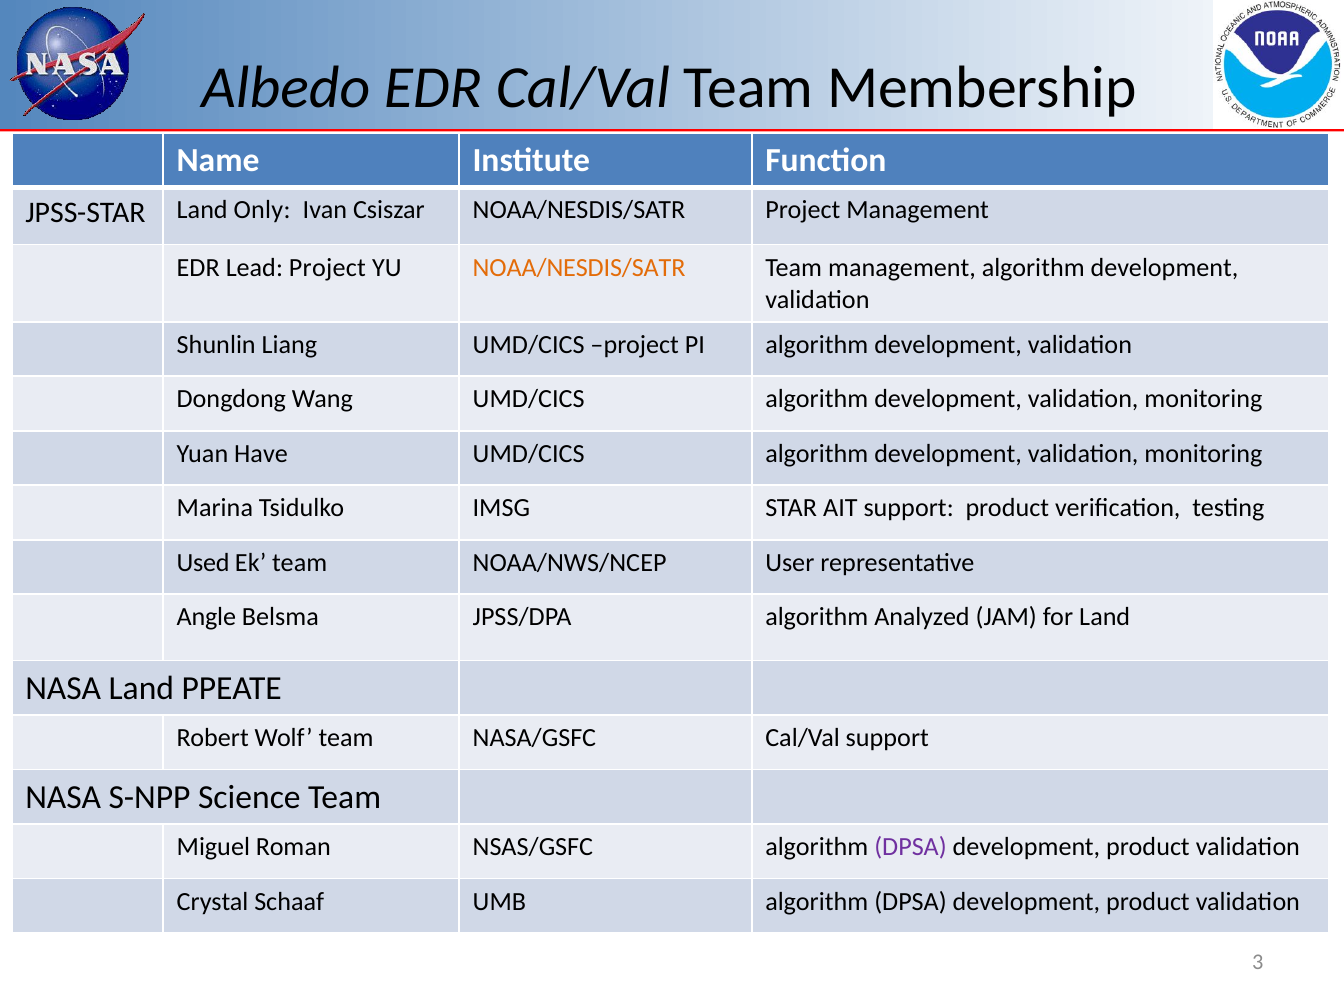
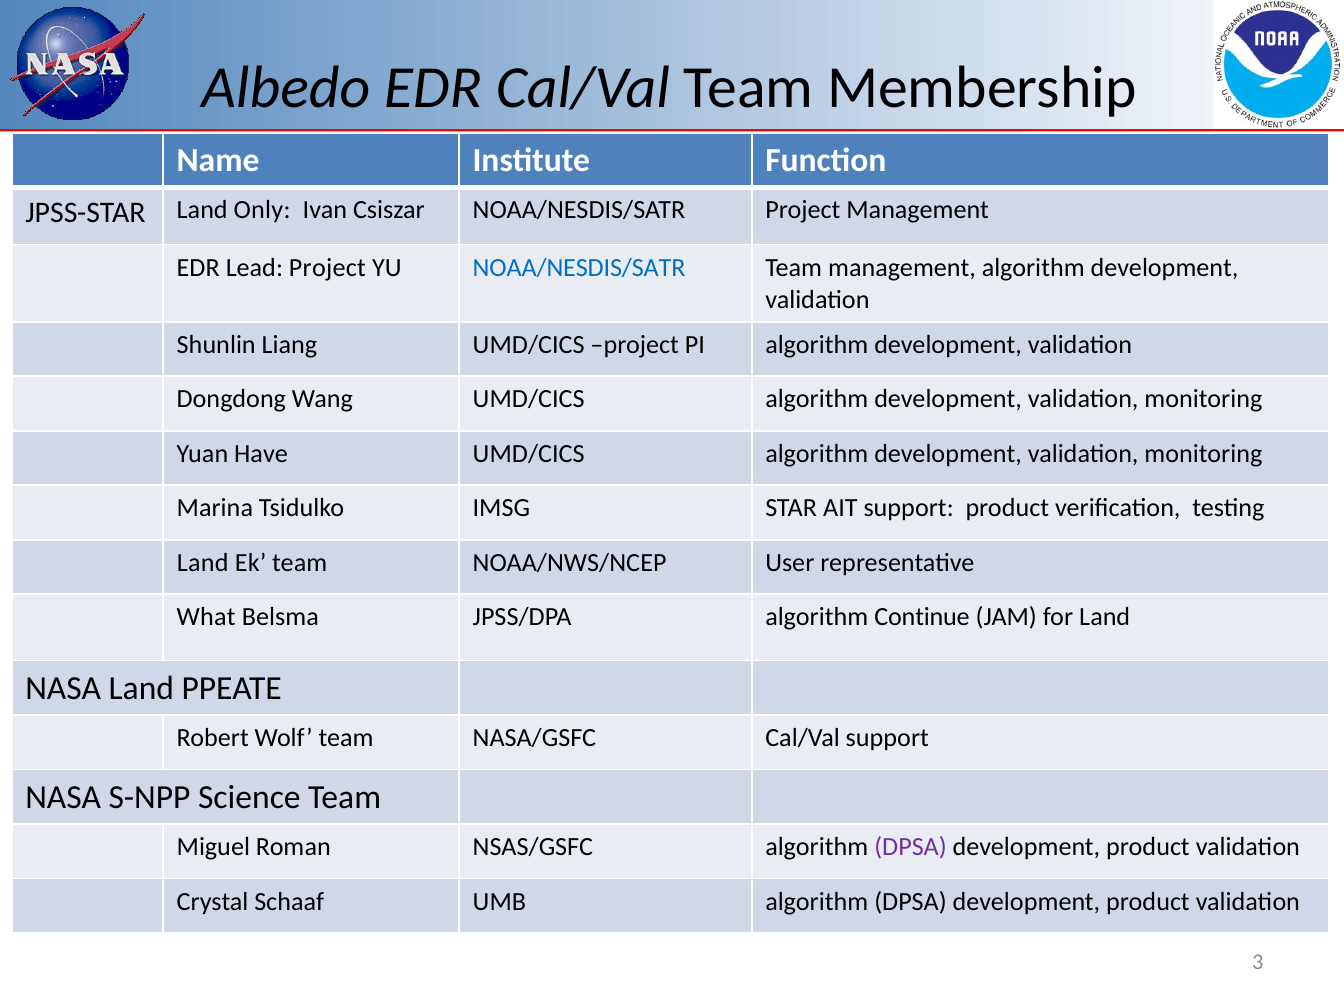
NOAA/NESDIS/SATR colour: orange -> blue (579, 268)
Used: Used -> Land (203, 563)
Angle: Angle -> What (206, 617)
Analyzed: Analyzed -> Continue (922, 617)
